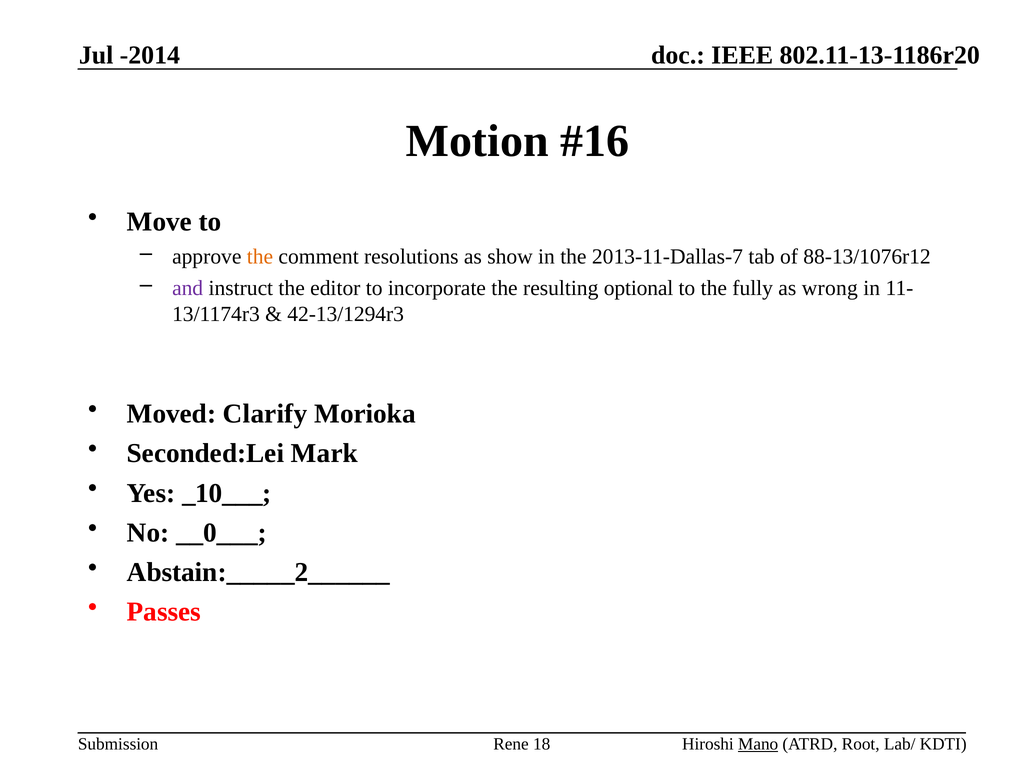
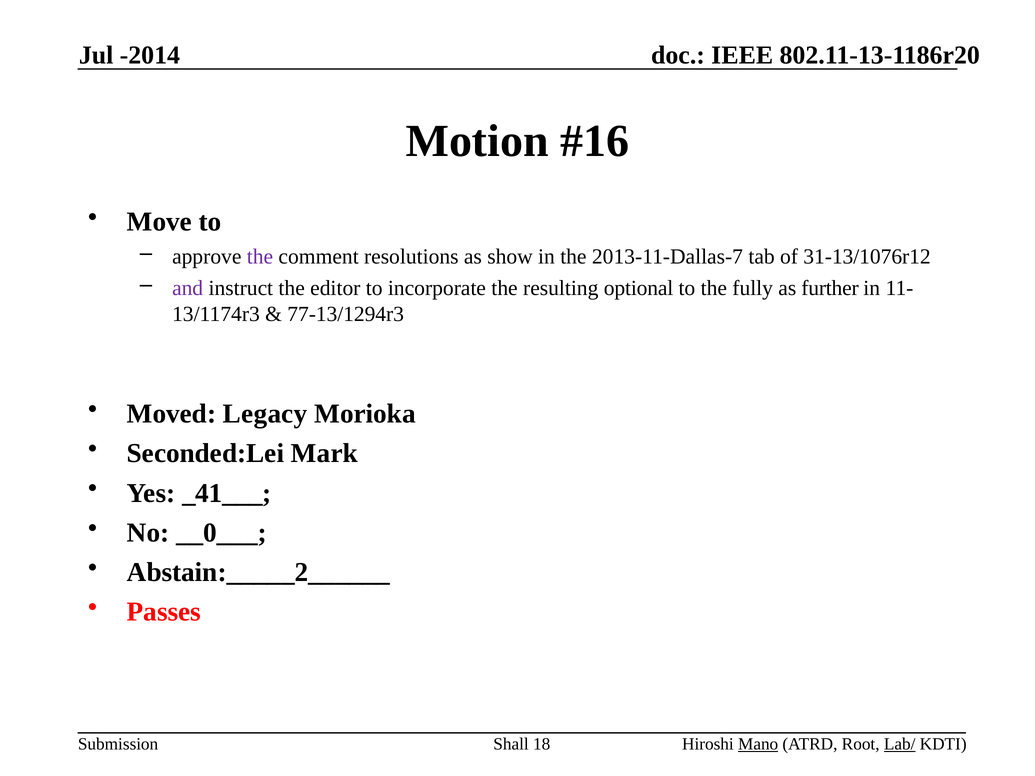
the colour: orange -> purple (260, 257)
88-13/1076r12: 88-13/1076r12 -> 31-13/1076r12 (867, 257)
wrong: wrong -> further (830, 288)
42-13/1294r3: 42-13/1294r3 -> 77-13/1294r3 (346, 314)
Clarify: Clarify -> Legacy (265, 414)
_10___: _10___ -> _41___ (227, 493)
Rene: Rene -> Shall (511, 744)
Lab/ underline: none -> present (900, 744)
